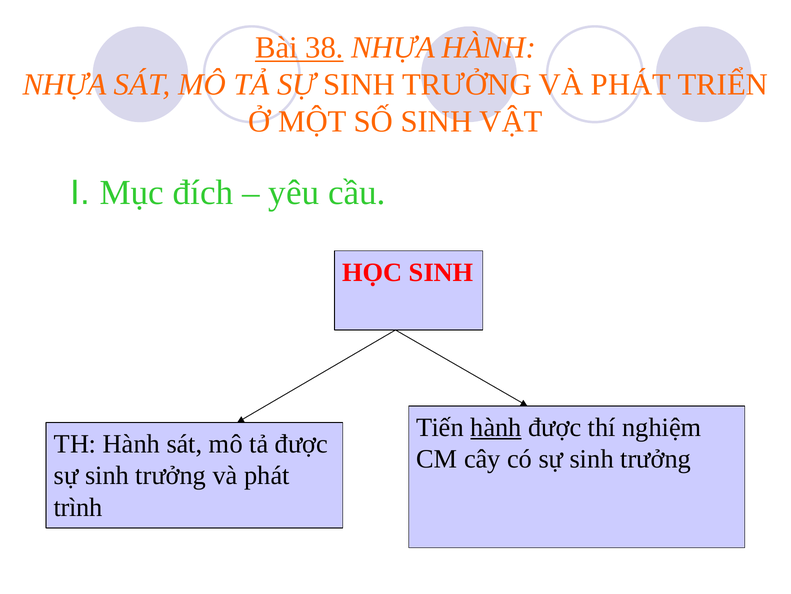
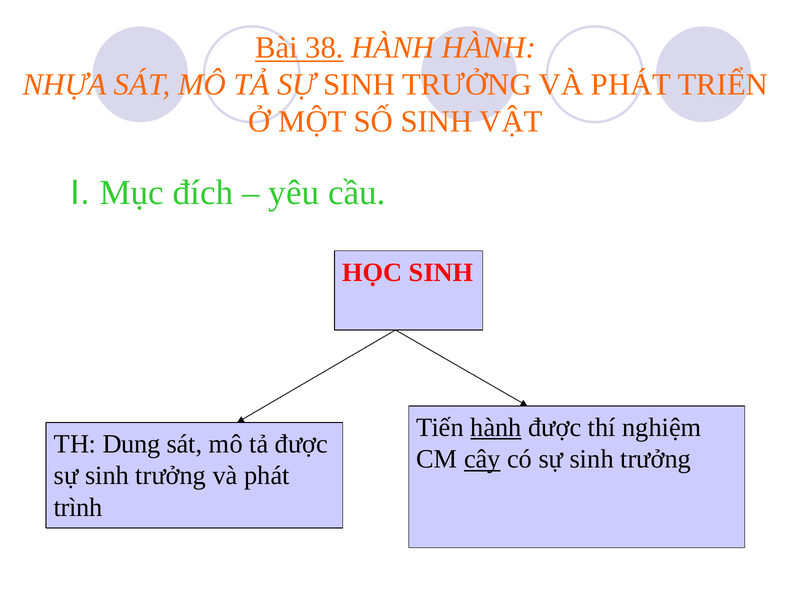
38 NHỰA: NHỰA -> HÀNH (393, 48)
TH Hành: Hành -> Dung (132, 443)
cây underline: none -> present (482, 459)
